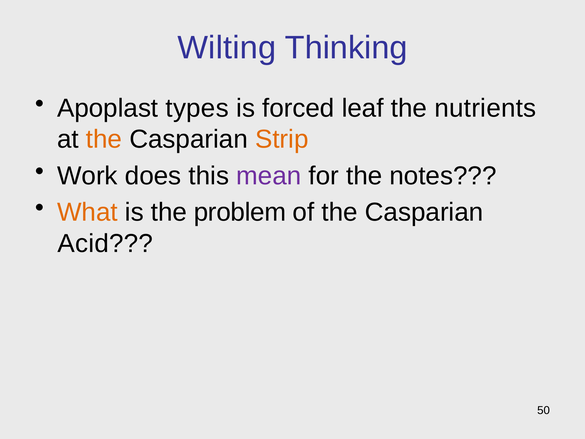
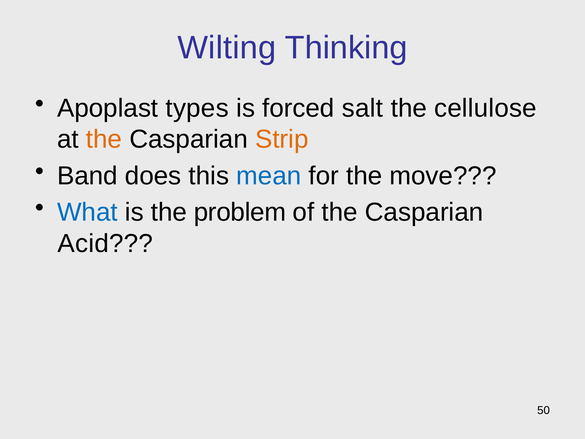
leaf: leaf -> salt (363, 108)
nutrients: nutrients -> cellulose (485, 108)
Work: Work -> Band (87, 176)
mean colour: purple -> blue (269, 176)
notes: notes -> move (443, 176)
What colour: orange -> blue (87, 212)
